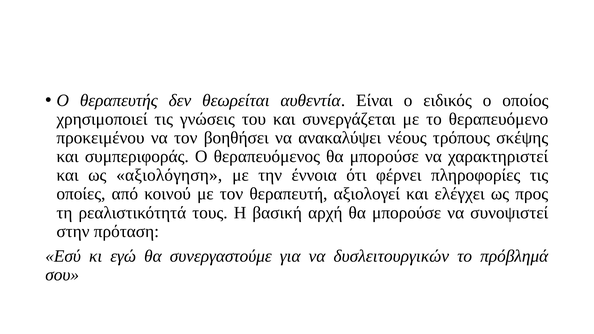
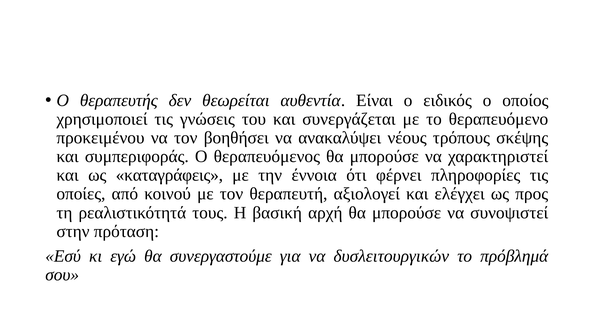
αξιολόγηση: αξιολόγηση -> καταγράφεις (169, 175)
